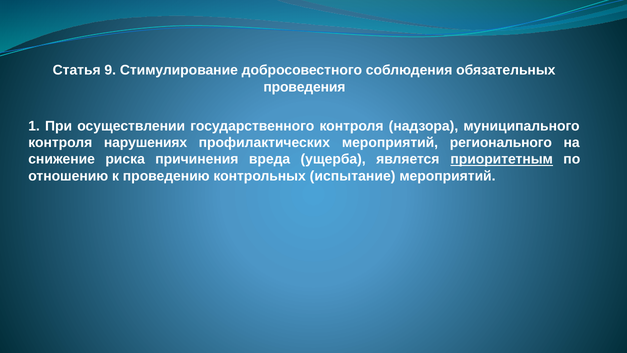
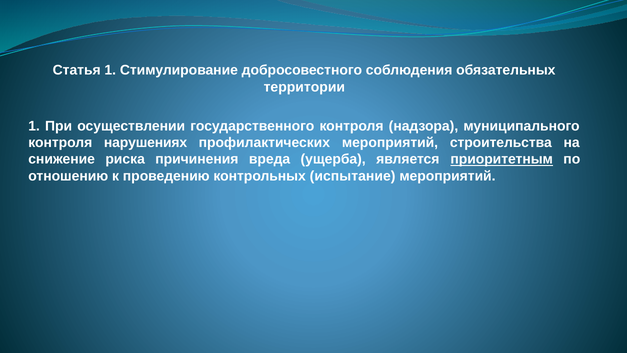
Статья 9: 9 -> 1 (110, 70)
проведения: проведения -> территории (304, 87)
регионального: регионального -> строительства (501, 143)
